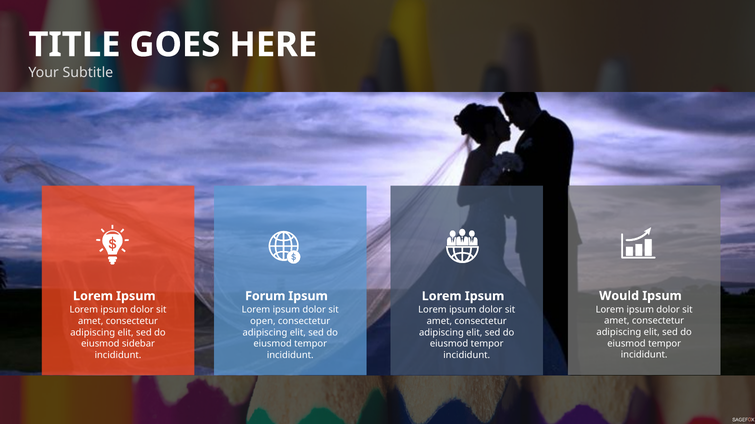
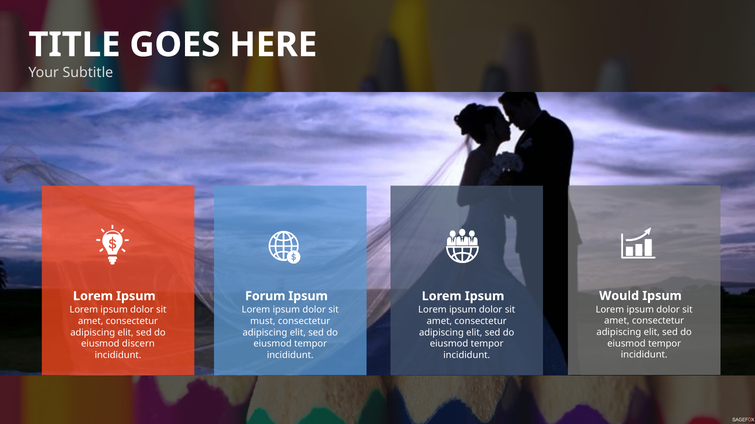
open: open -> must (263, 322)
sidebar: sidebar -> discern (138, 344)
